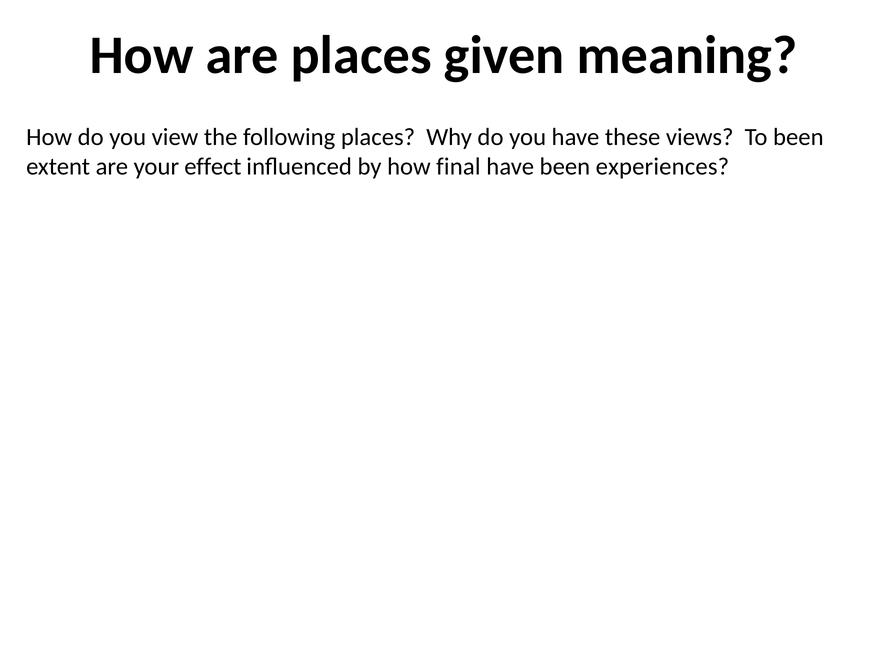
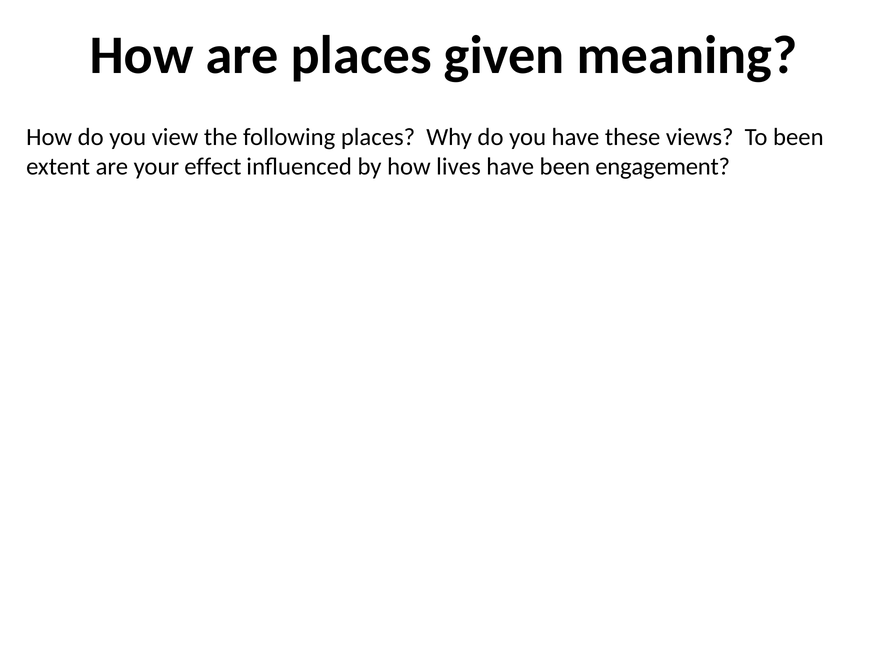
final: final -> lives (459, 167)
experiences: experiences -> engagement (663, 167)
